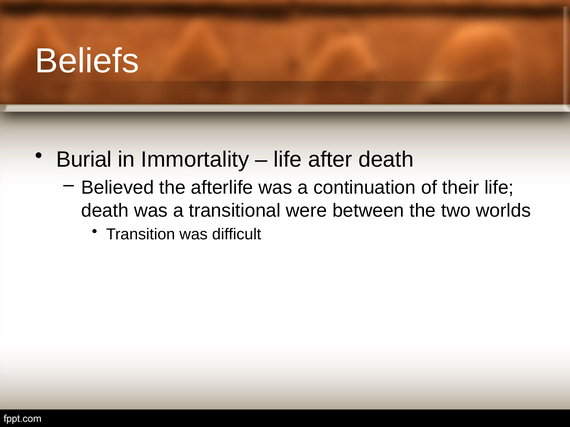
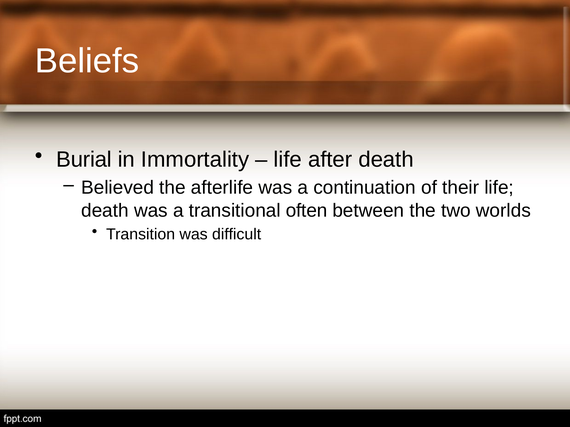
were: were -> often (307, 211)
